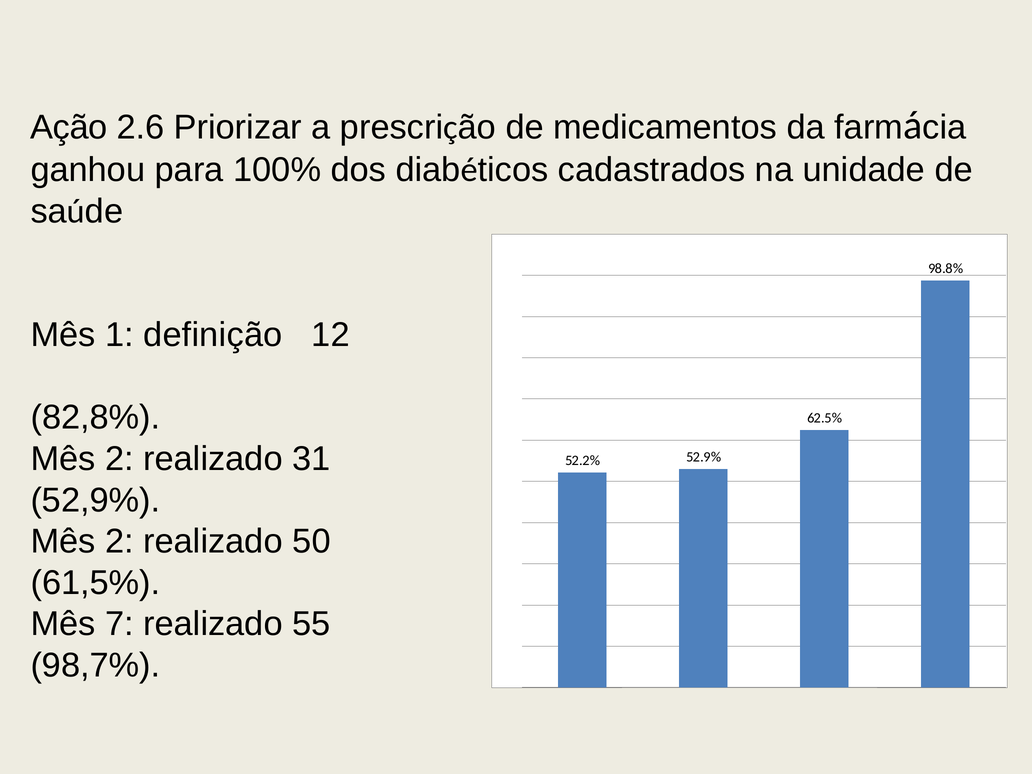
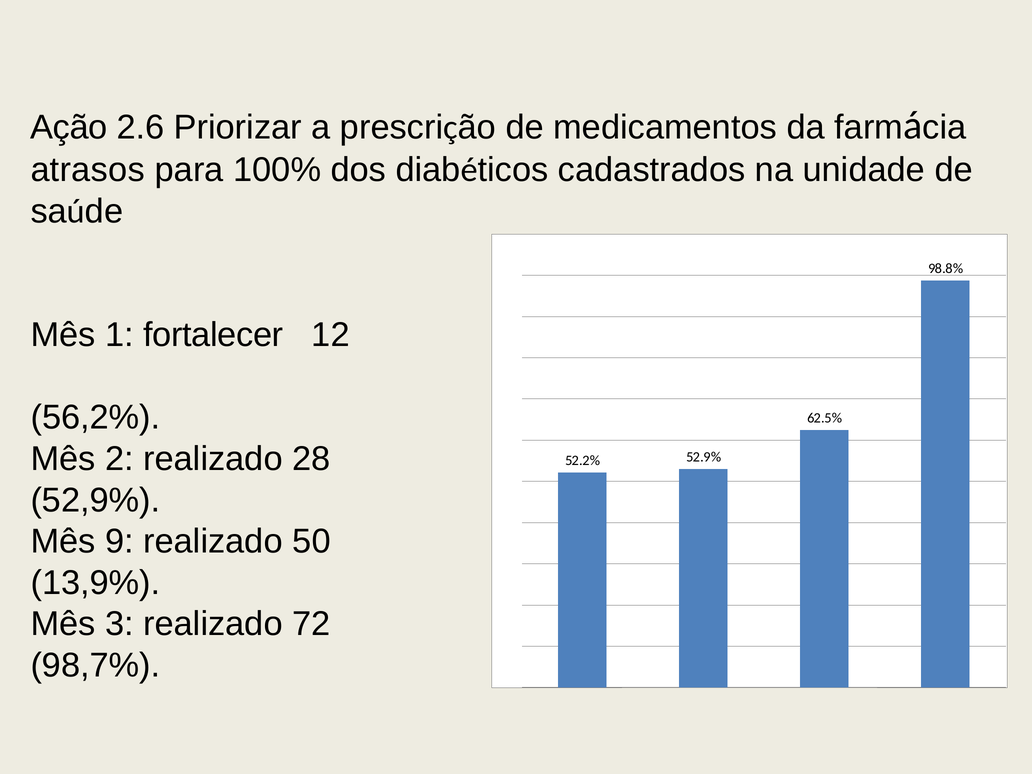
ganhou: ganhou -> atrasos (88, 170)
definição: definição -> fortalecer (213, 335)
82,8%: 82,8% -> 56,2% (95, 418)
31: 31 -> 28 (311, 459)
2: 2 -> 9 (119, 541)
61,5%: 61,5% -> 13,9% (95, 583)
7: 7 -> 3 (119, 624)
55: 55 -> 72 (311, 624)
